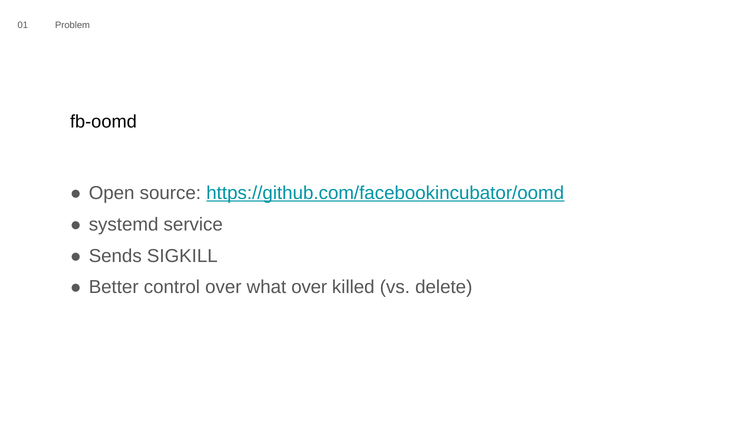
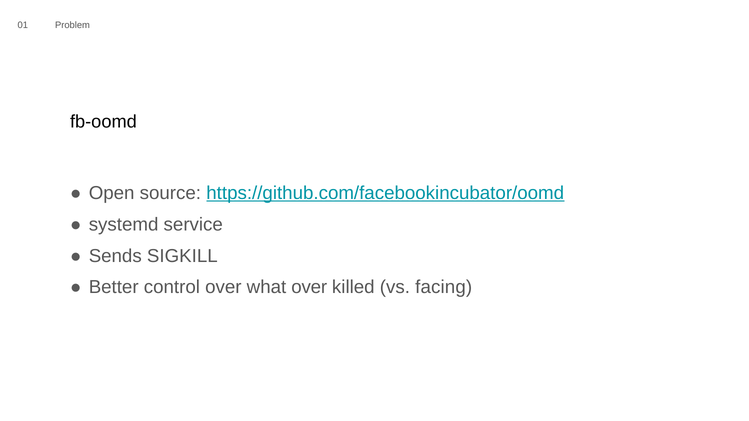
delete: delete -> facing (444, 288)
